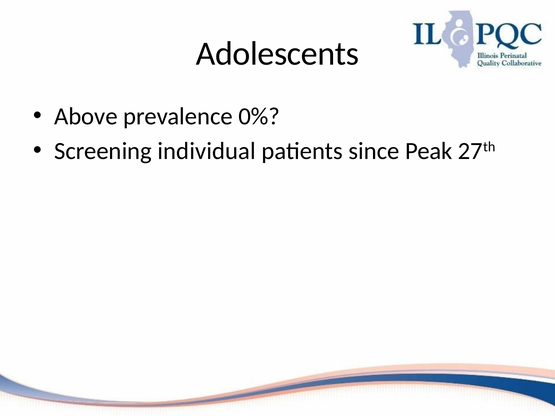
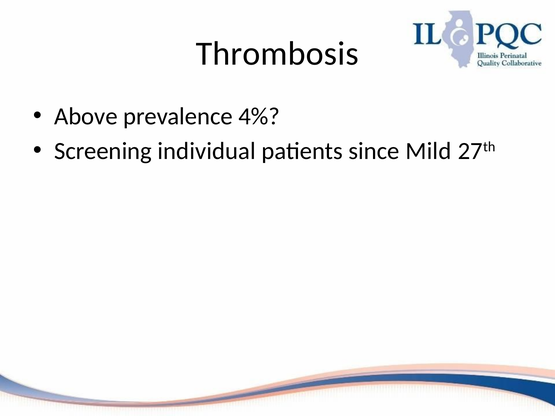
Adolescents: Adolescents -> Thrombosis (277, 54)
0%: 0% -> 4% (259, 116)
Peak: Peak -> Mild (428, 151)
